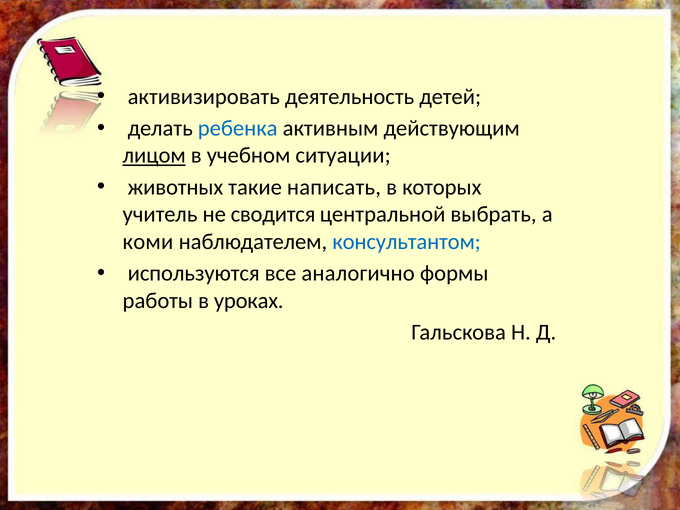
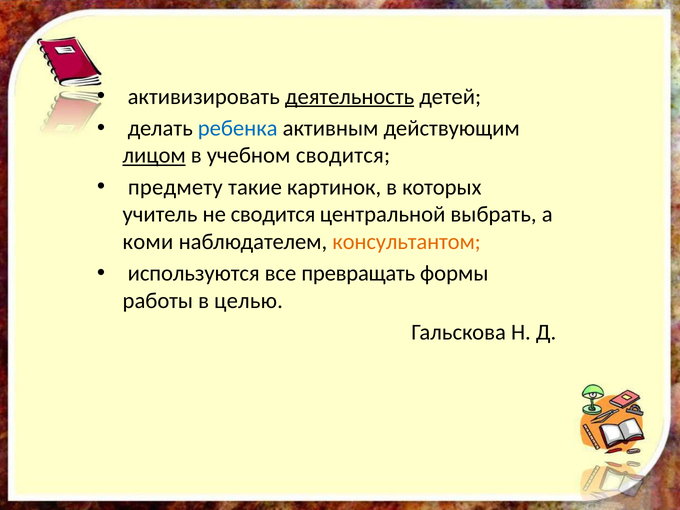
деятельность underline: none -> present (350, 97)
учебном ситуации: ситуации -> сводится (343, 156)
животных: животных -> предмету (175, 187)
написать: написать -> картинок (334, 187)
консультантом colour: blue -> orange (407, 242)
аналогично: аналогично -> превращать (358, 273)
уроках: уроках -> целью (249, 301)
